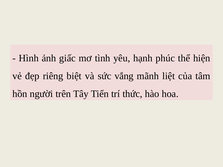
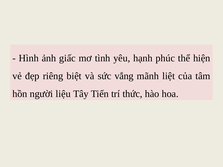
trên: trên -> liệu (63, 94)
